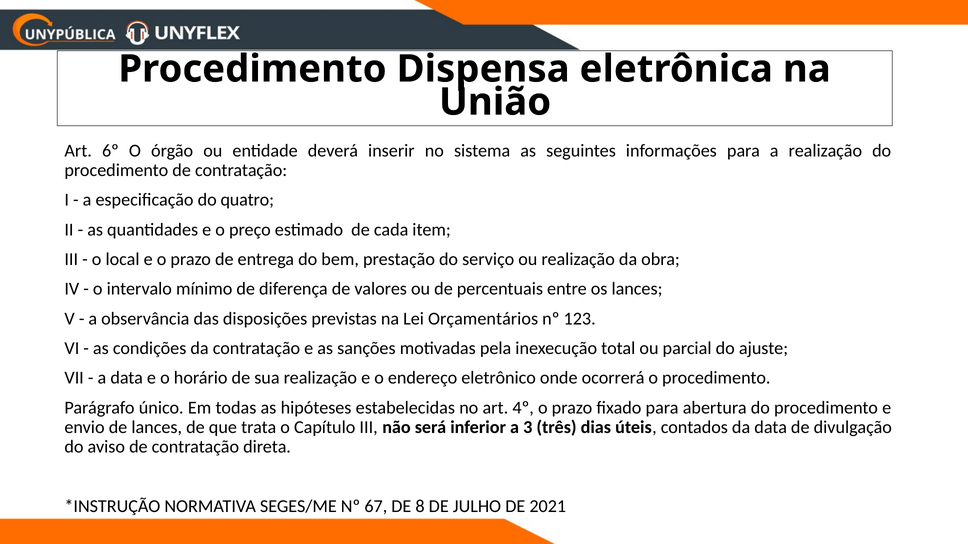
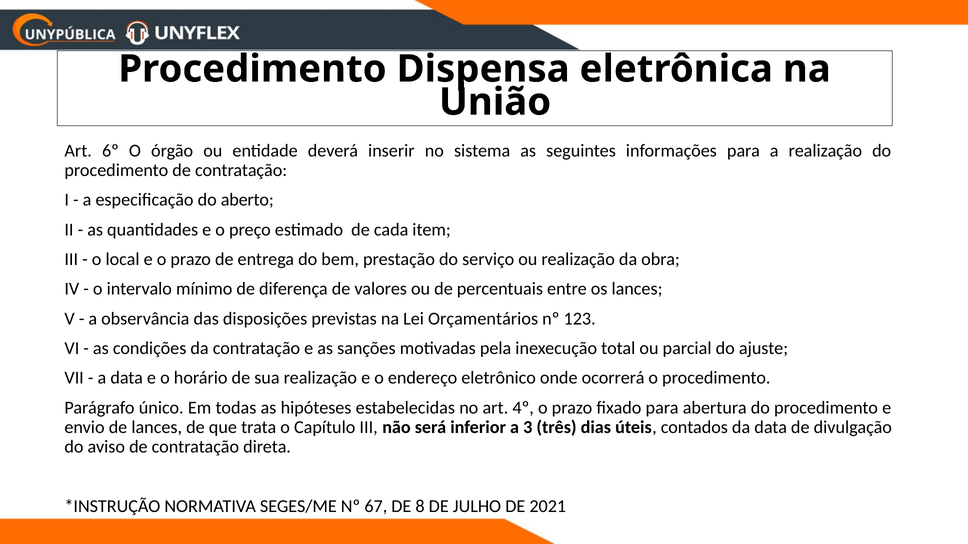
quatro: quatro -> aberto (247, 200)
